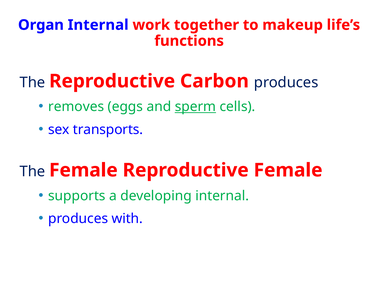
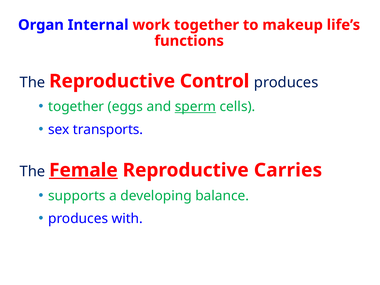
Carbon: Carbon -> Control (215, 81)
removes: removes -> together (76, 107)
Female underline: none -> present (83, 170)
Reproductive Female: Female -> Carries (288, 170)
developing internal: internal -> balance (222, 196)
